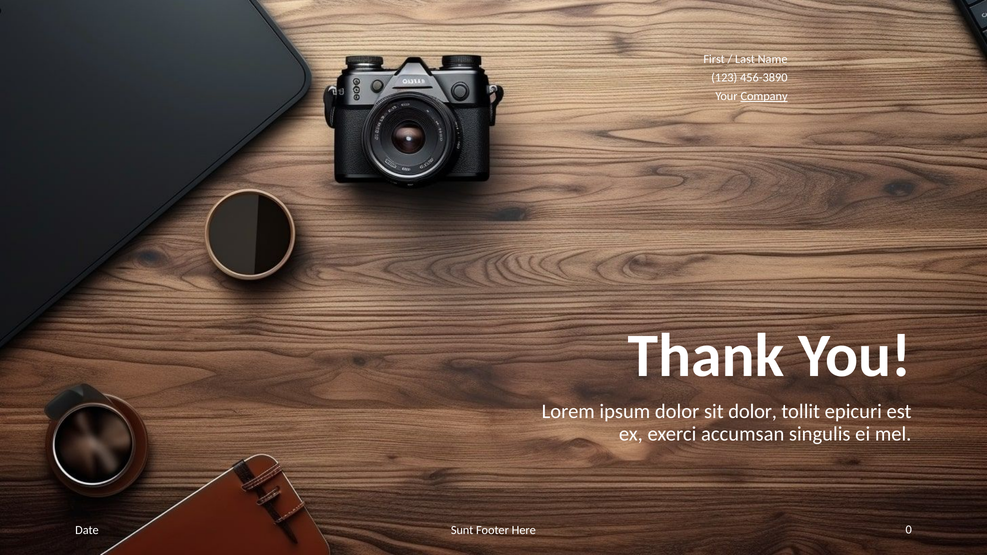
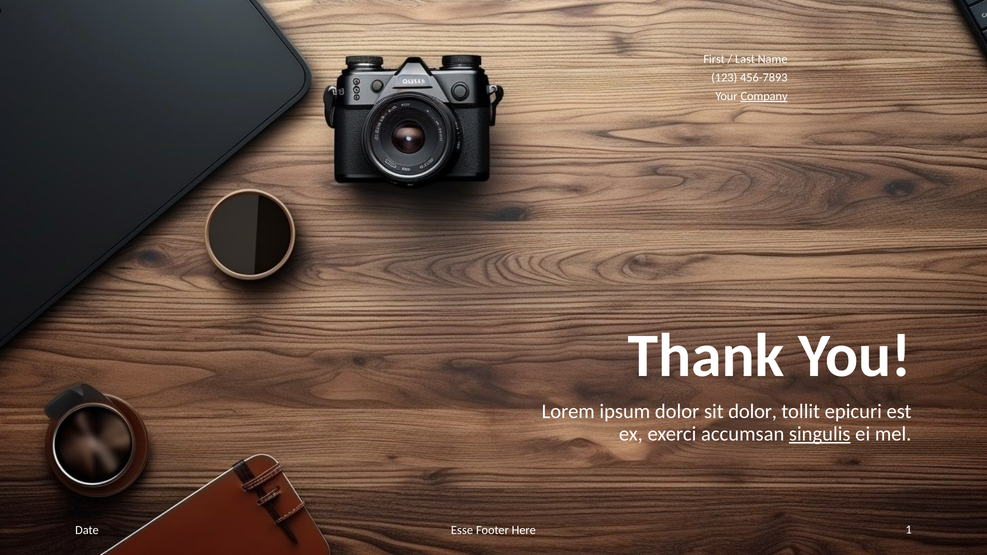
456-3890: 456-3890 -> 456-7893 (764, 78)
singulis underline: none -> present (820, 434)
Sunt: Sunt -> Esse (462, 530)
0: 0 -> 1 (909, 530)
